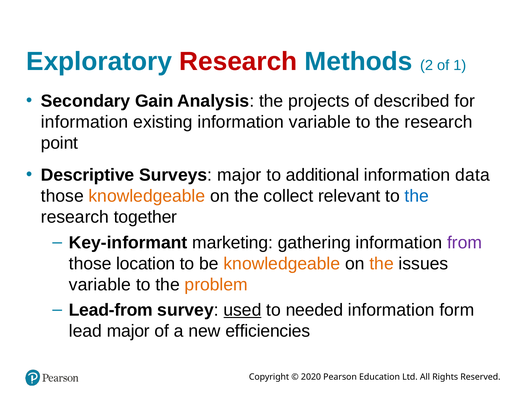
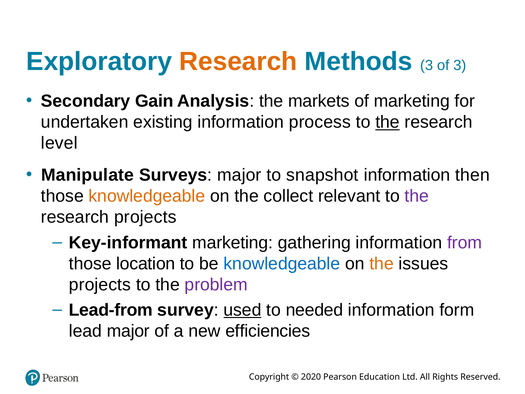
Research colour: red -> orange (238, 61)
Methods 2: 2 -> 3 (427, 65)
of 1: 1 -> 3 (460, 65)
projects: projects -> markets (319, 101)
of described: described -> marketing (412, 101)
information: information -> undertaken (85, 122)
information variable: variable -> process (320, 122)
the underline: none -> present (388, 122)
point: point -> level (59, 143)
Descriptive: Descriptive -> Manipulate (88, 175)
additional: additional -> snapshot (322, 175)
data: data -> then (473, 175)
the colour: blue -> purple (417, 196)
research together: together -> projects (145, 217)
knowledgeable colour: orange -> blue (282, 263)
variable: variable -> projects (100, 284)
problem colour: orange -> purple (216, 284)
